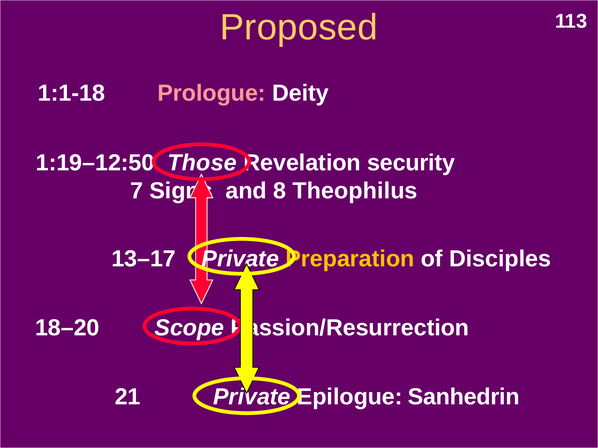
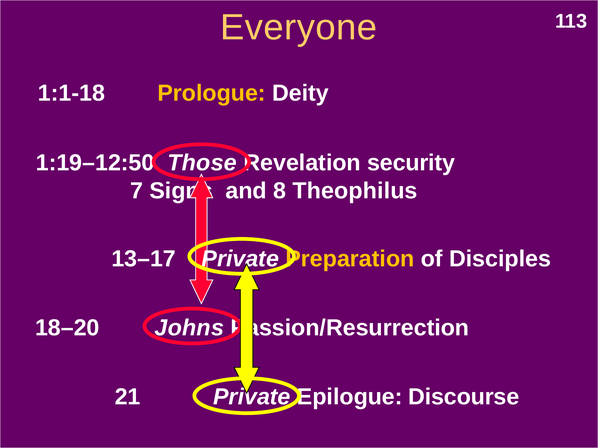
Proposed: Proposed -> Everyone (299, 27)
Prologue colour: pink -> yellow (212, 93)
Scope: Scope -> Johns (189, 328)
Sanhedrin: Sanhedrin -> Discourse (464, 397)
